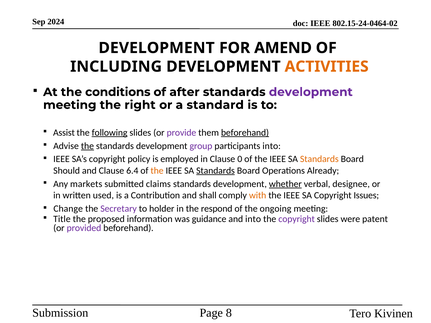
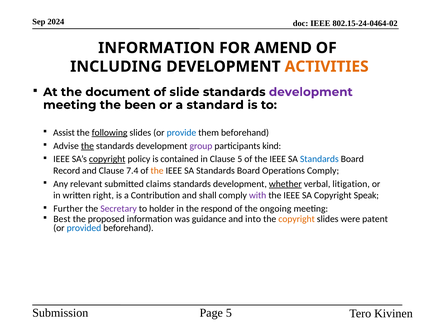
DEVELOPMENT: DEVELOPMENT -> INFORMATION (157, 48)
conditions: conditions -> document (118, 92)
after: after -> slide (184, 92)
right: right -> been (140, 105)
provide colour: purple -> blue (181, 133)
beforehand underline: present -> none (245, 133)
participants into: into -> kind (272, 146)
copyright underline: none -> present (107, 159)
employed: employed -> contained (180, 159)
Clause 0: 0 -> 5 (240, 159)
Standards colour: orange -> blue (319, 159)
Should: Should -> Record (67, 171)
6.4: 6.4 -> 7.4 (132, 171)
Standards underline: present -> none (216, 171)
Operations Already: Already -> Comply (323, 171)
markets: markets -> relevant (86, 184)
designee: designee -> litigation (351, 184)
used: used -> right (103, 196)
with colour: orange -> purple (258, 196)
Issues: Issues -> Speak (366, 196)
Change: Change -> Further (68, 209)
Title: Title -> Best (62, 219)
copyright colour: purple -> orange (297, 219)
provided colour: purple -> blue (84, 228)
8: 8 -> 5 (229, 313)
